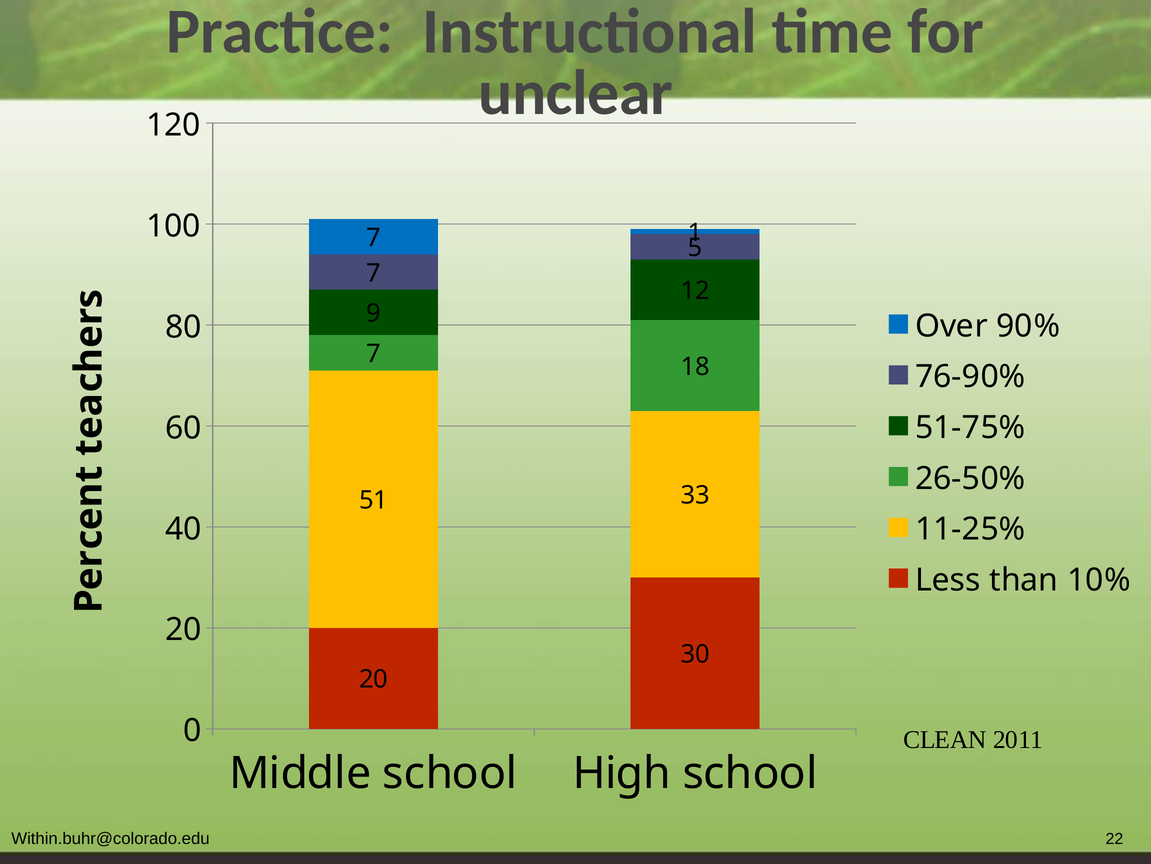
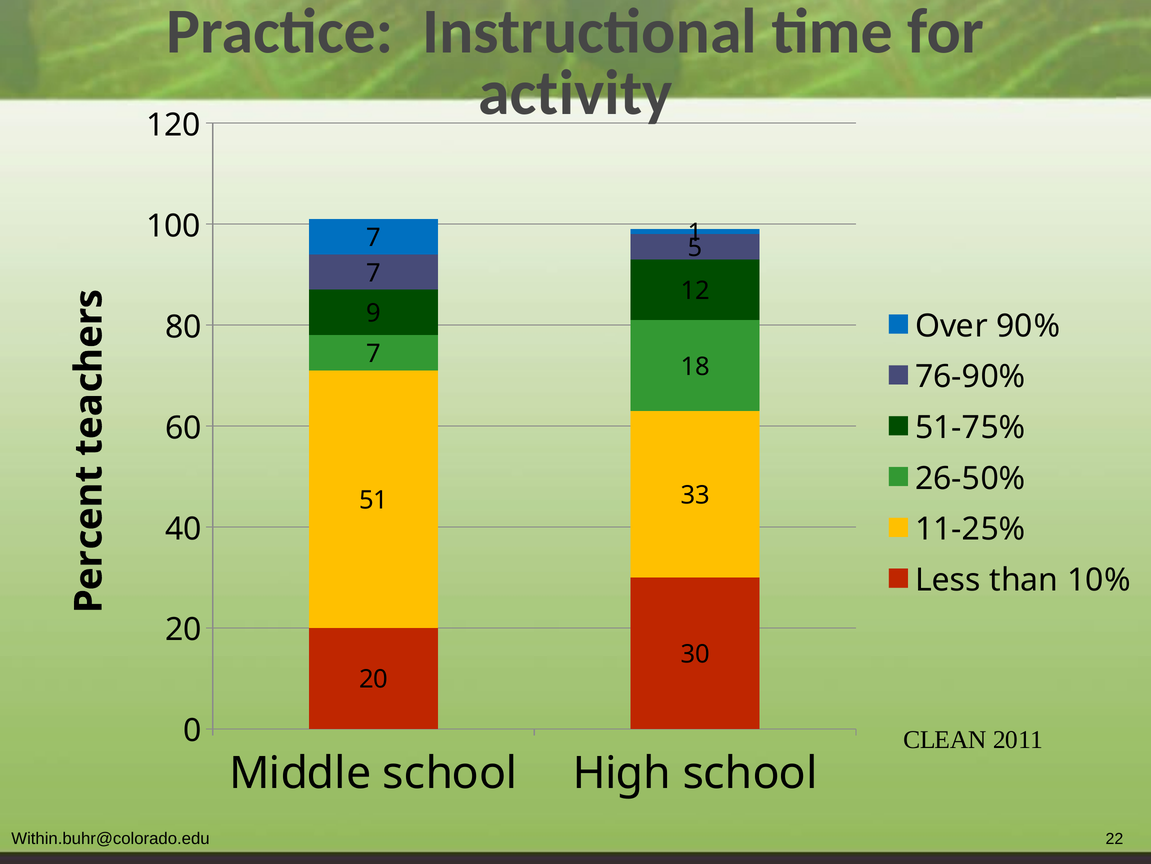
unclear: unclear -> activity (575, 93)
